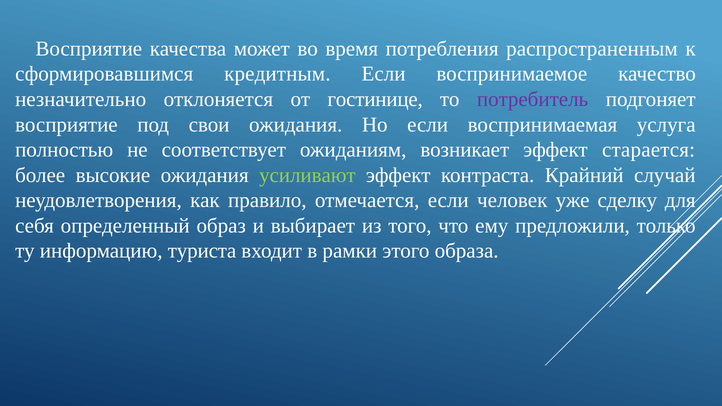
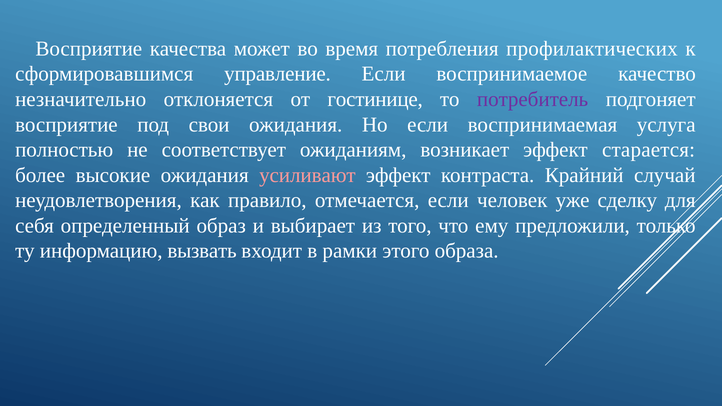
распространенным: распространенным -> профилактических (592, 49)
кредитным: кредитным -> управление (278, 74)
усиливают colour: light green -> pink (307, 175)
туриста: туриста -> вызвать (202, 251)
